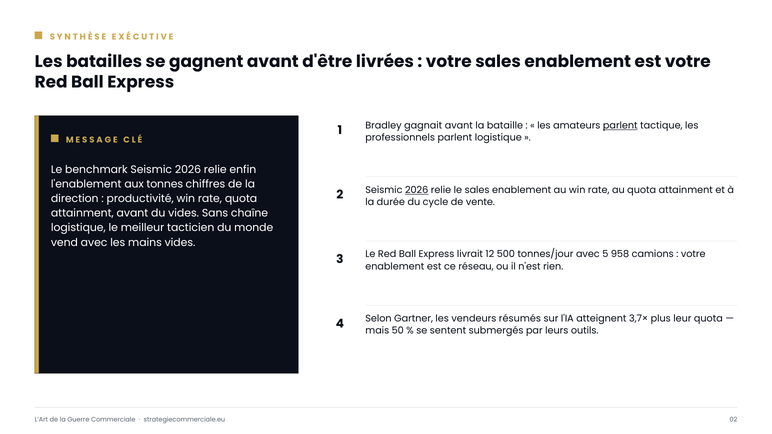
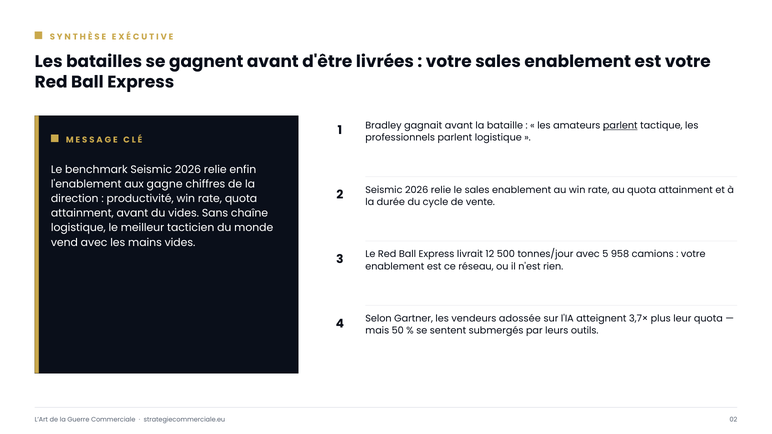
tonnes: tonnes -> gagne (165, 184)
2026 underline: present -> none (417, 190)
résumés: résumés -> adossée (520, 319)
